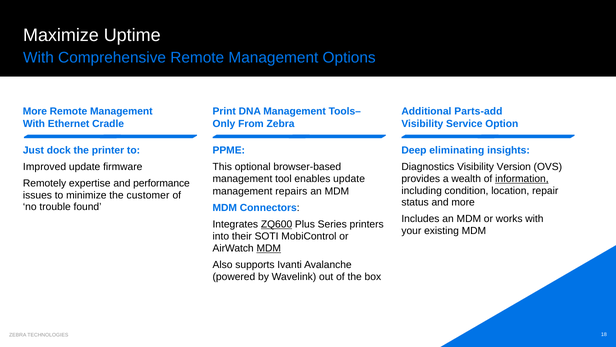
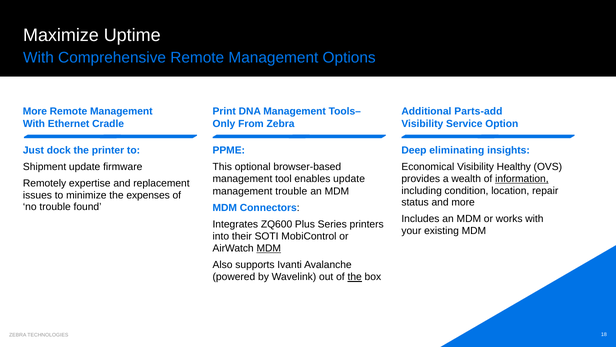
Improved: Improved -> Shipment (45, 167)
Diagnostics: Diagnostics -> Economical (428, 167)
Version: Version -> Healthy (514, 167)
performance: performance -> replacement (161, 183)
management repairs: repairs -> trouble (291, 191)
customer: customer -> expenses (148, 195)
ZQ600 underline: present -> none (277, 224)
the underline: none -> present (355, 277)
